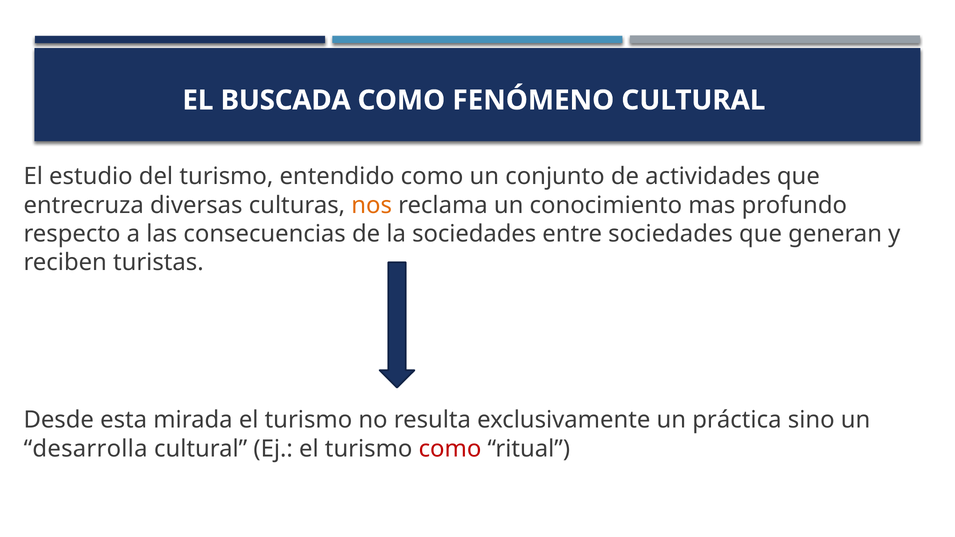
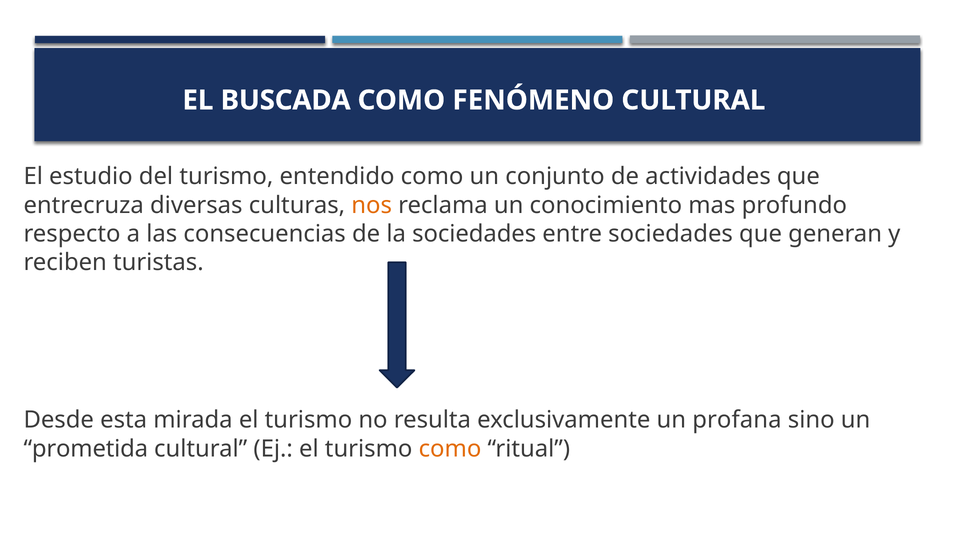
práctica: práctica -> profana (737, 420)
desarrolla: desarrolla -> prometida (86, 449)
como colour: red -> orange (450, 449)
